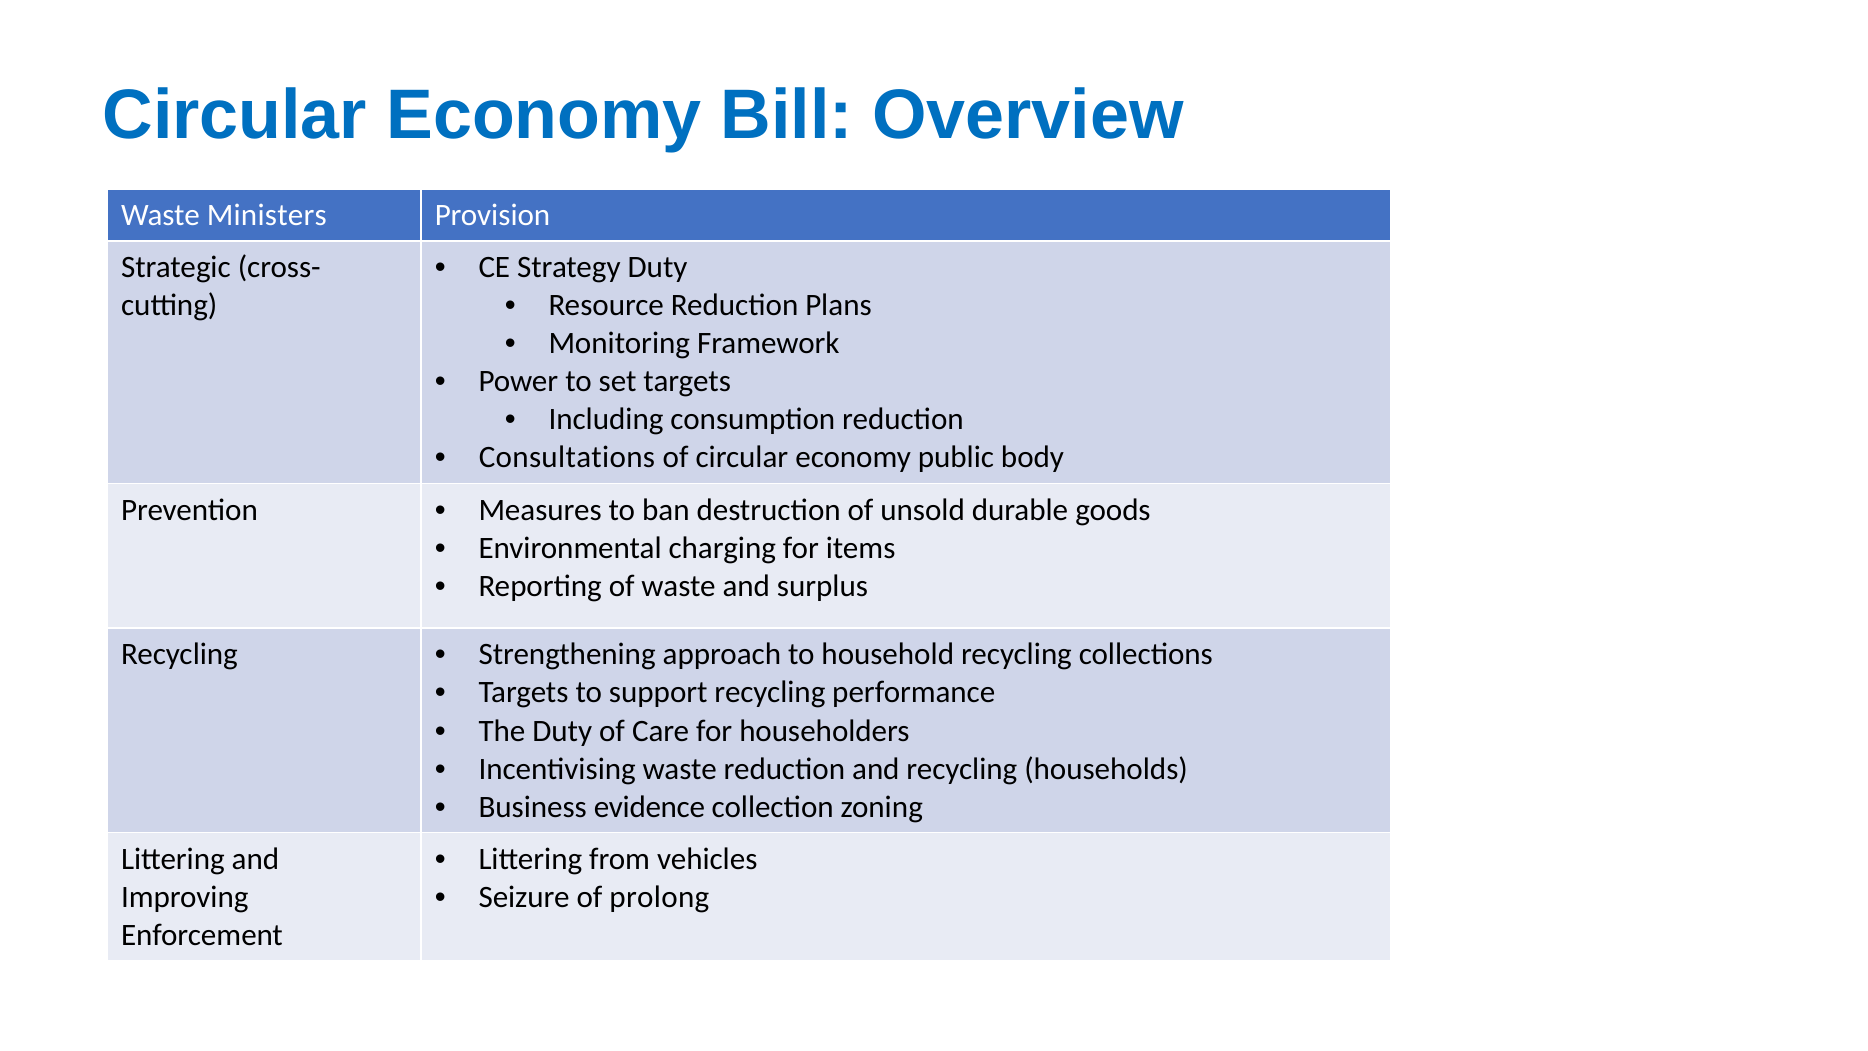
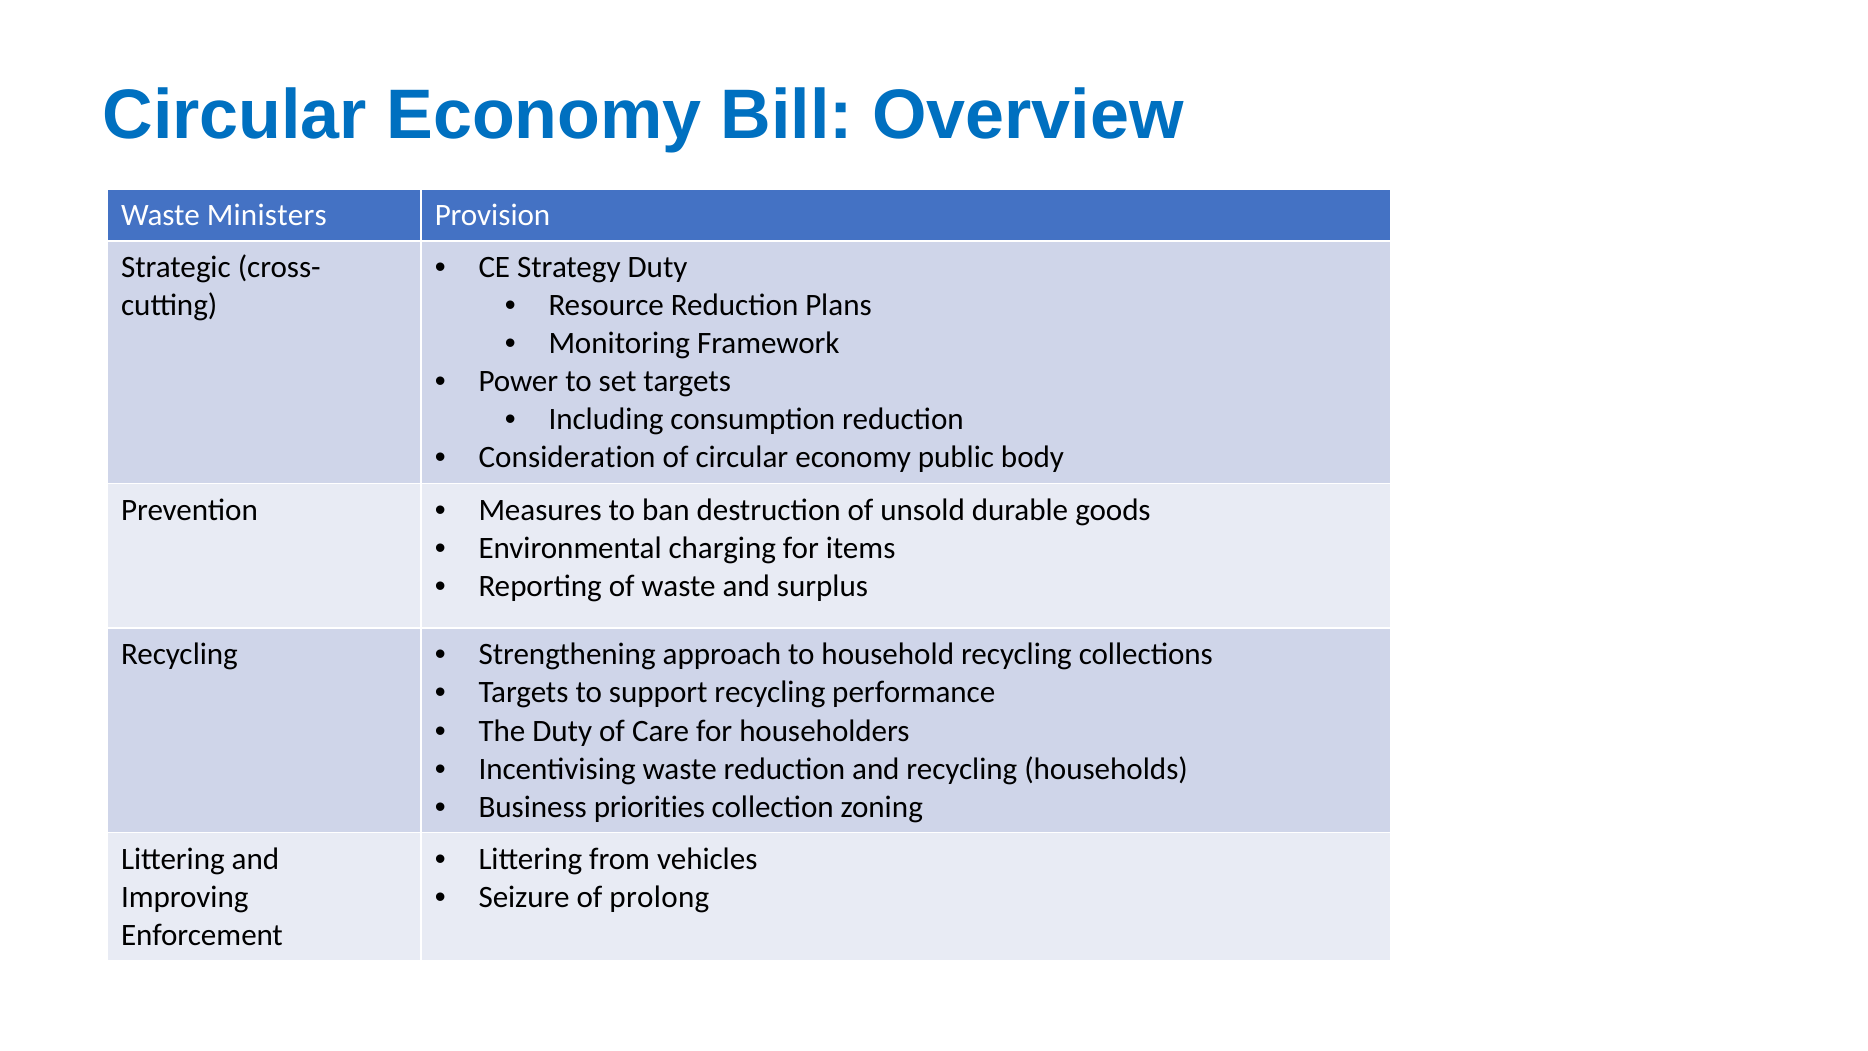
Consultations: Consultations -> Consideration (567, 458)
evidence: evidence -> priorities (649, 807)
